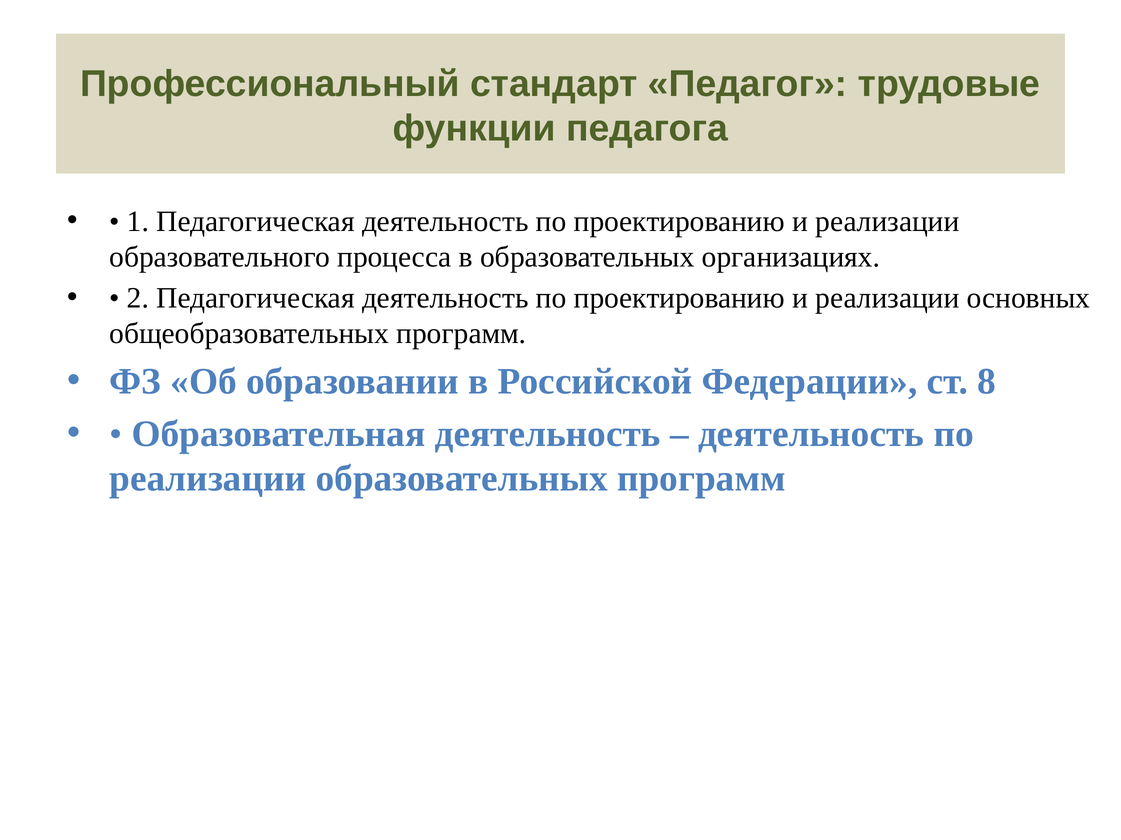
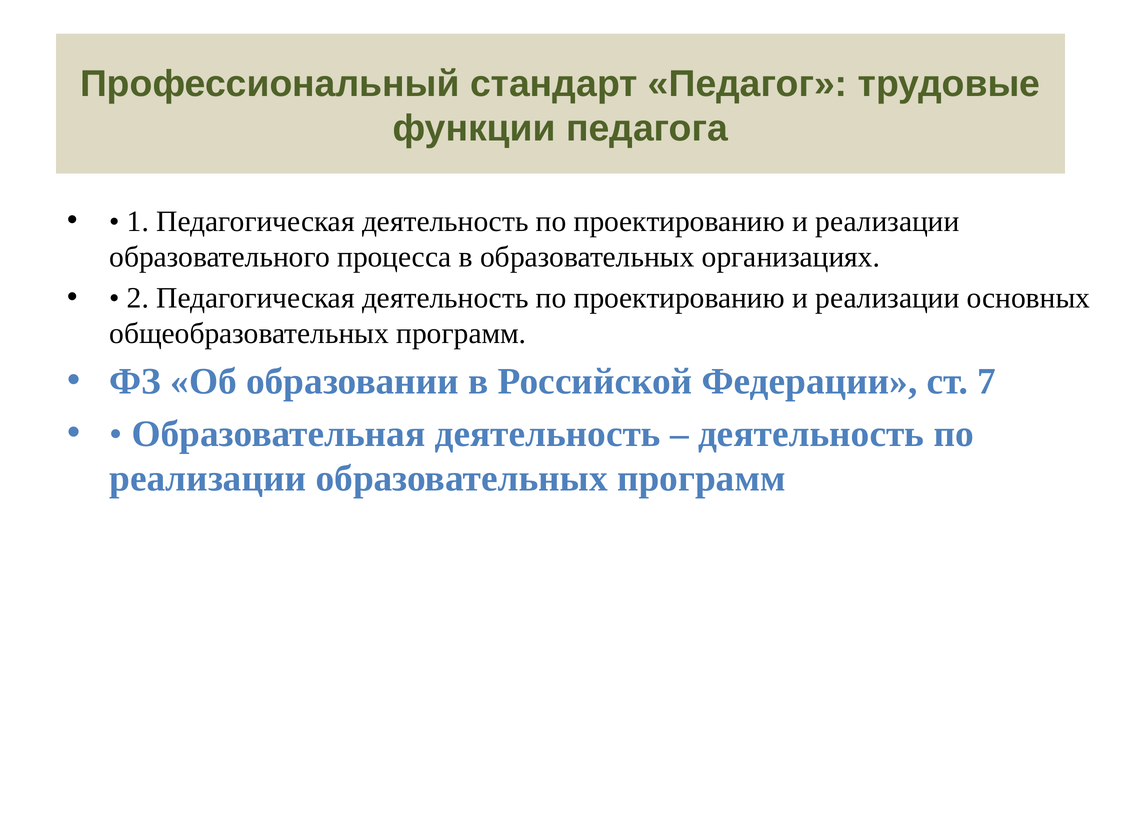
8: 8 -> 7 (987, 382)
